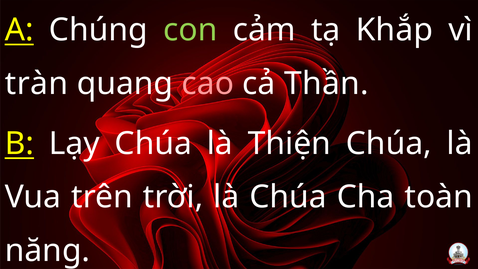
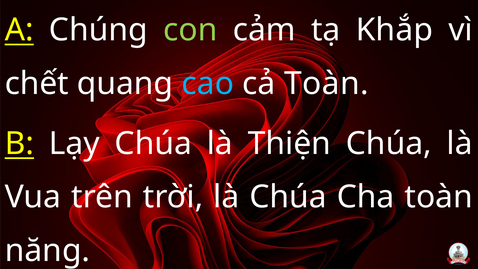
tràn: tràn -> chết (37, 84)
cao colour: pink -> light blue (208, 84)
cả Thần: Thần -> Toàn (326, 84)
